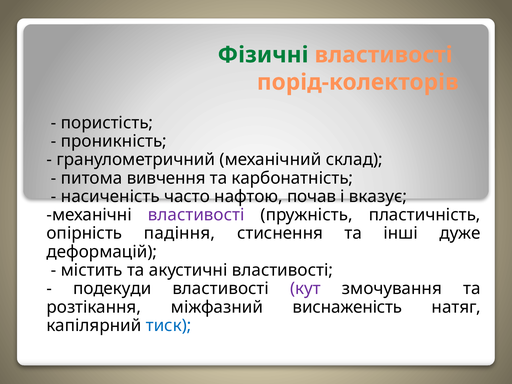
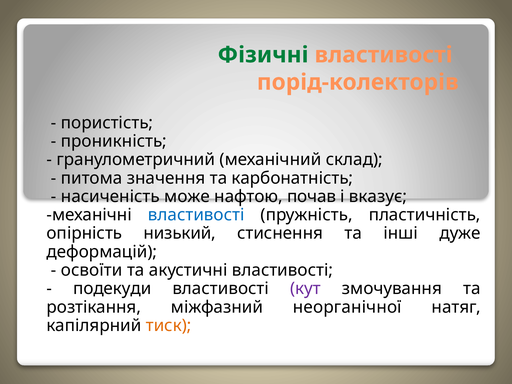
вивчення: вивчення -> значення (166, 178)
часто: часто -> може (187, 197)
властивості colour: purple -> blue (196, 215)
падіння: падіння -> низький (180, 233)
містить: містить -> освоїти (92, 270)
виснаженість: виснаженість -> неорганічної (347, 307)
тиск colour: blue -> orange (169, 325)
